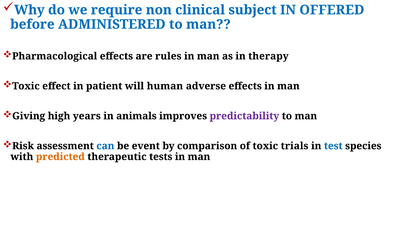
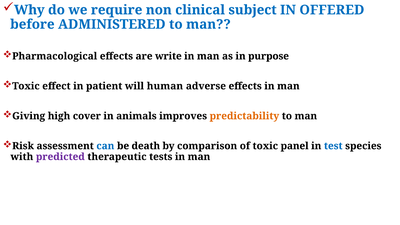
rules: rules -> write (168, 56)
therapy: therapy -> purpose (268, 56)
years: years -> cover (87, 116)
predictability colour: purple -> orange (244, 116)
event: event -> death (146, 146)
trials: trials -> panel (295, 146)
predicted colour: orange -> purple (60, 157)
